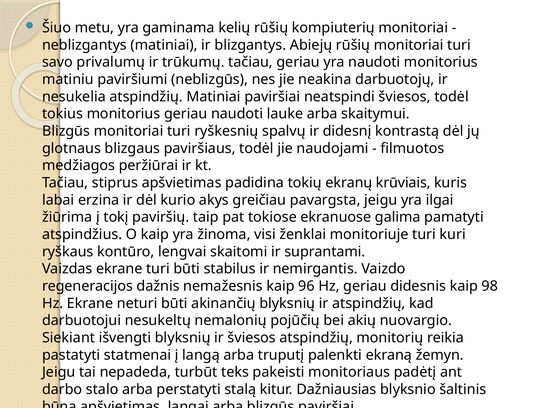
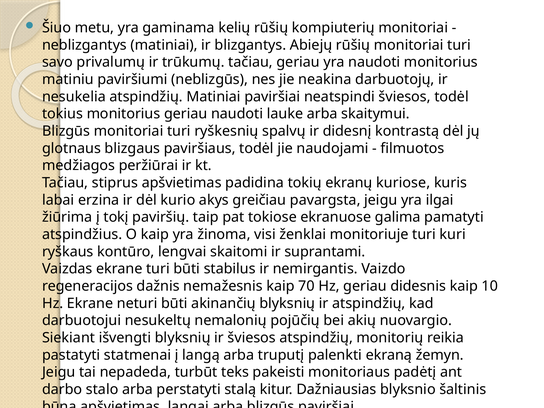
krūviais: krūviais -> kuriose (403, 183)
96: 96 -> 70 (307, 286)
98: 98 -> 10 (490, 286)
